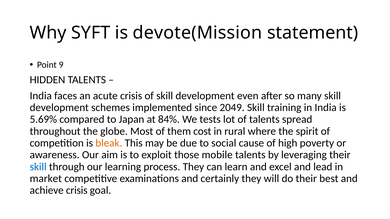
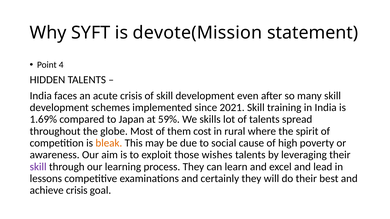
9: 9 -> 4 (61, 65)
2049: 2049 -> 2021 (232, 108)
5.69%: 5.69% -> 1.69% (43, 120)
84%: 84% -> 59% (169, 120)
tests: tests -> skills (210, 120)
mobile: mobile -> wishes (217, 155)
skill colour: blue -> purple (38, 167)
market: market -> lessons (46, 179)
